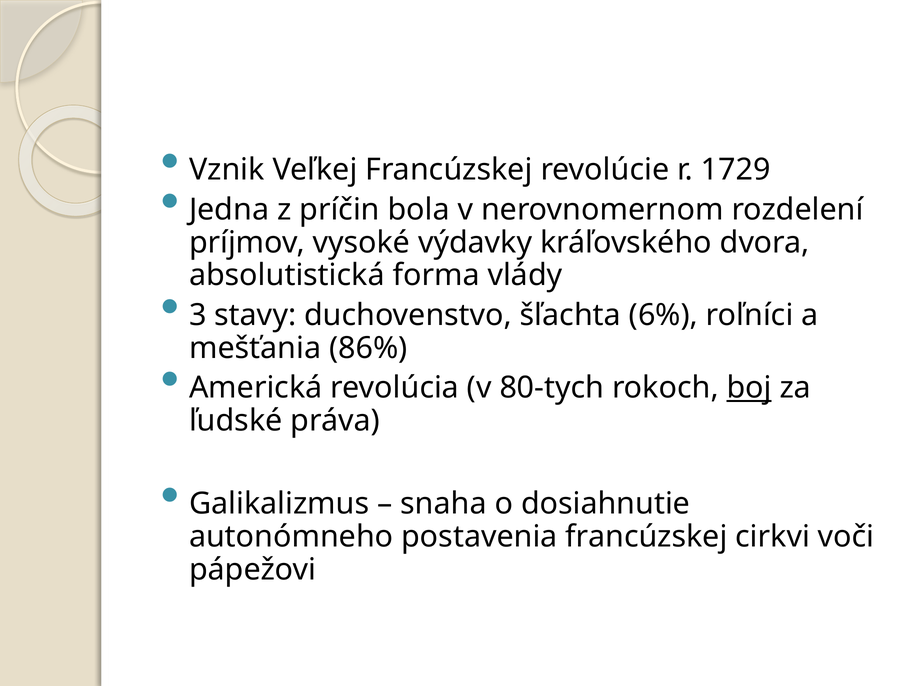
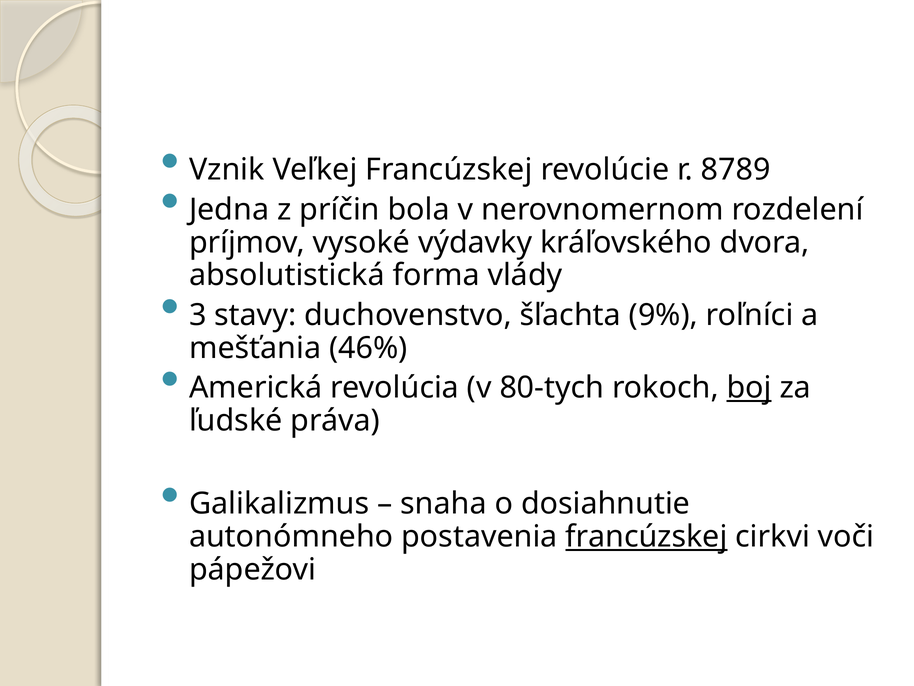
1729: 1729 -> 8789 (736, 170)
6%: 6% -> 9% (663, 315)
86%: 86% -> 46% (368, 348)
francúzskej underline: none -> present (646, 536)
